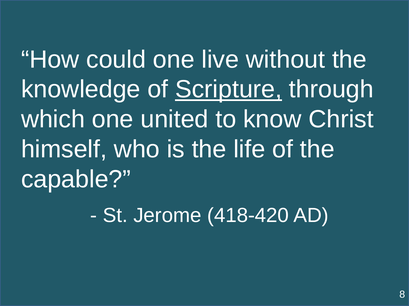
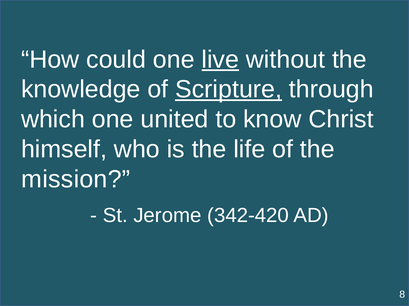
live underline: none -> present (220, 60)
capable: capable -> mission (76, 180)
418-420: 418-420 -> 342-420 (248, 216)
